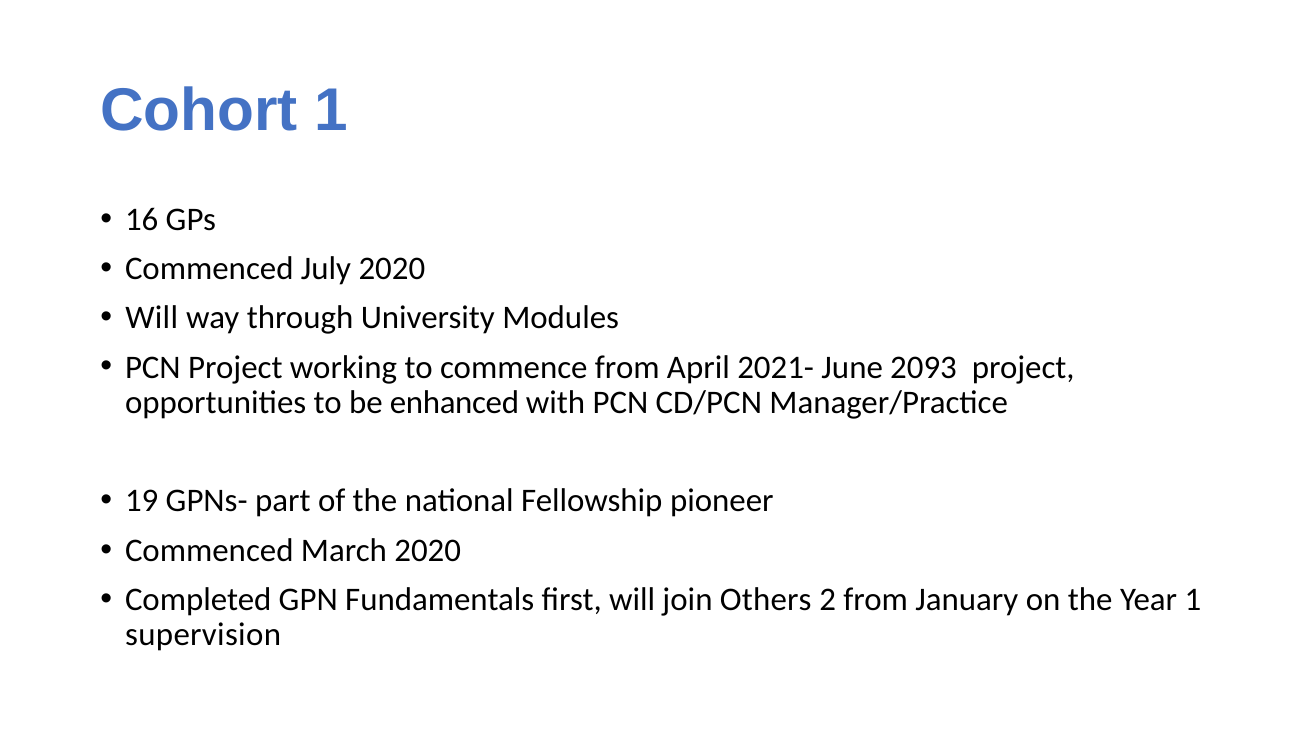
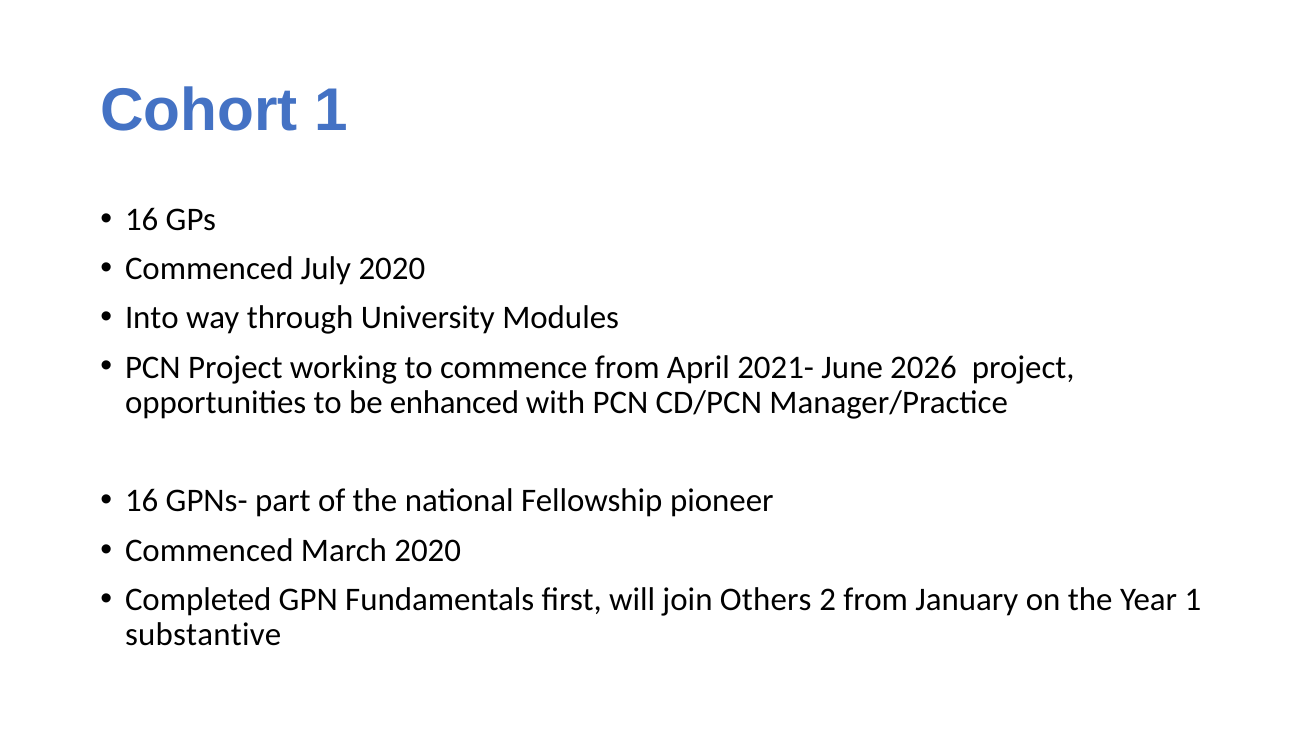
Will: Will -> Into (152, 318)
2093: 2093 -> 2026 (924, 367)
19: 19 -> 16 (142, 501)
supervision: supervision -> substantive (203, 635)
